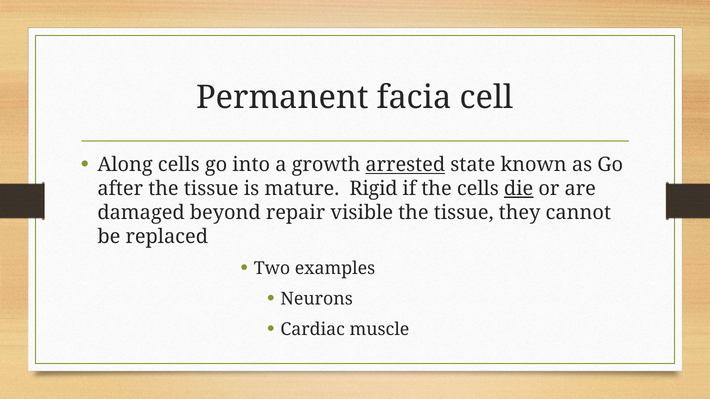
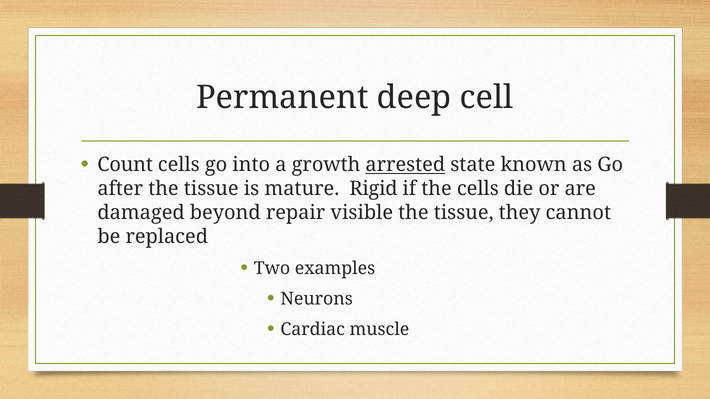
facia: facia -> deep (414, 97)
Along: Along -> Count (125, 165)
die underline: present -> none (519, 189)
